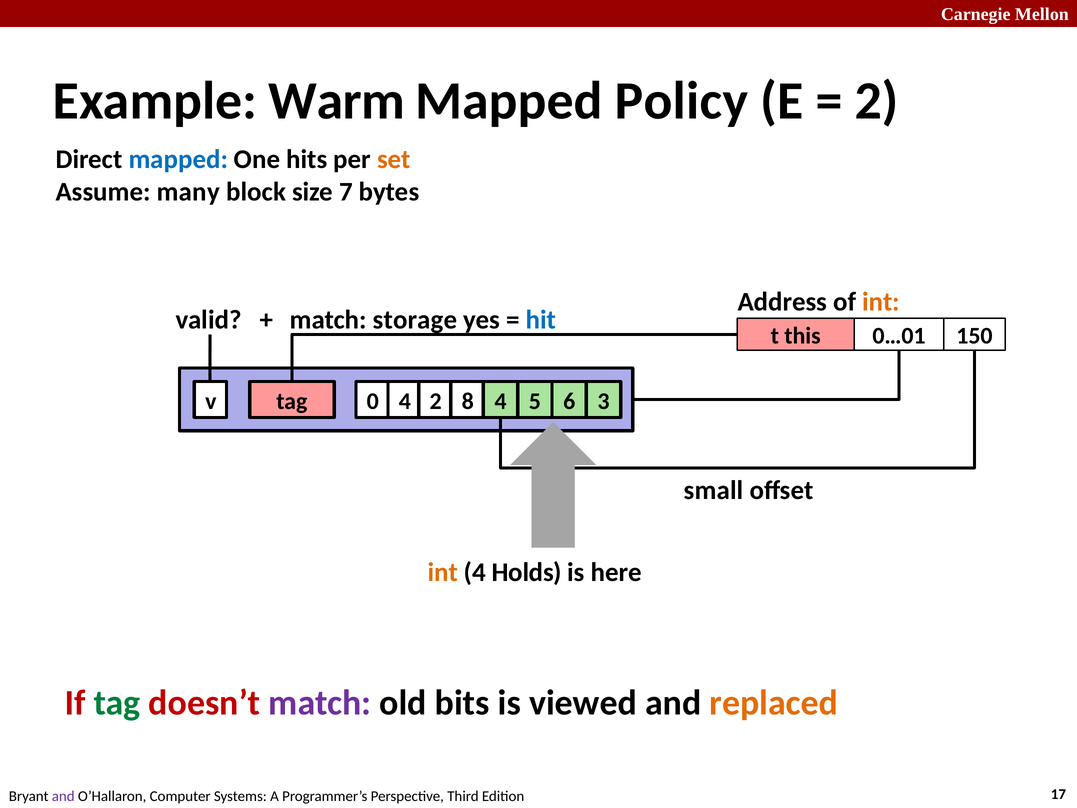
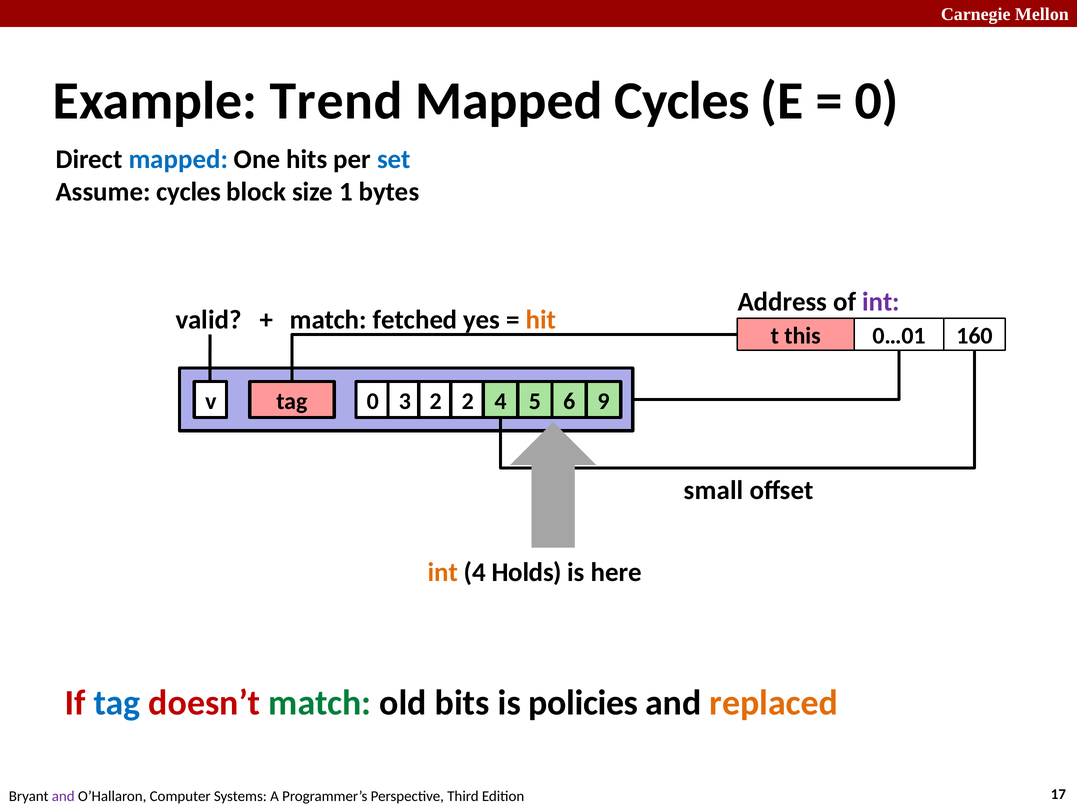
Warm: Warm -> Trend (336, 101)
Mapped Policy: Policy -> Cycles (682, 101)
2: 2 -> 0 (877, 101)
set colour: orange -> blue (394, 159)
Assume many: many -> cycles (189, 192)
7: 7 -> 1 (346, 192)
int colour: orange -> purple (881, 302)
storage: storage -> fetched (415, 320)
hit colour: blue -> orange (541, 320)
150: 150 -> 160 (974, 336)
0 4: 4 -> 3 (405, 401)
v 8: 8 -> 2 (468, 401)
3: 3 -> 9 (604, 401)
tag colour: green -> blue (117, 703)
match colour: purple -> green (320, 703)
viewed: viewed -> policies (583, 703)
